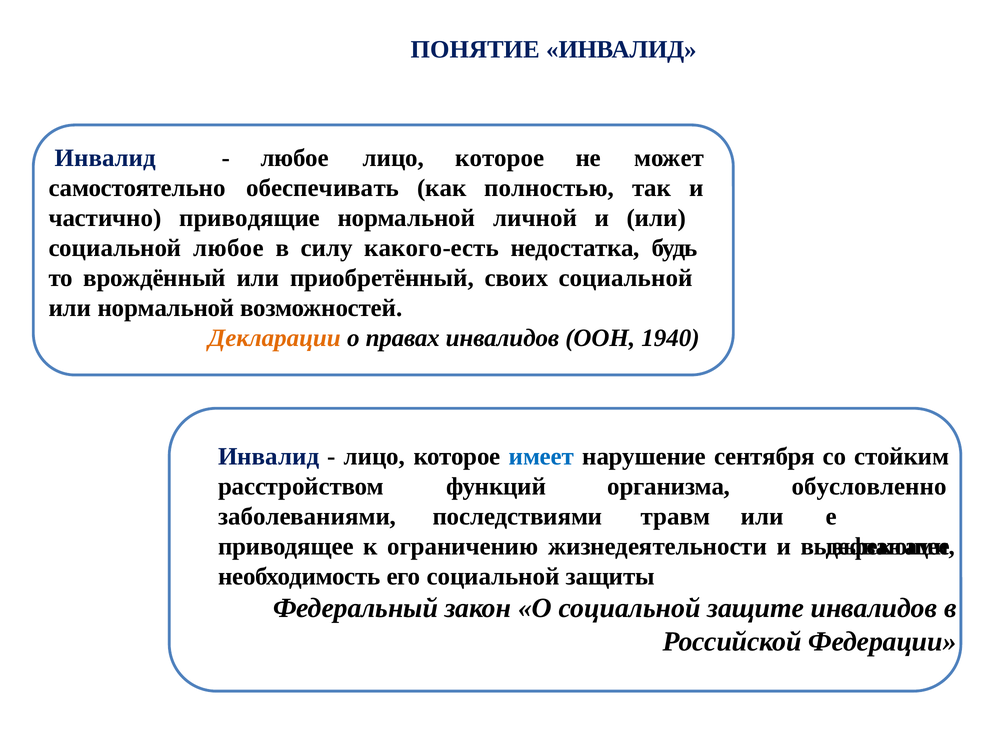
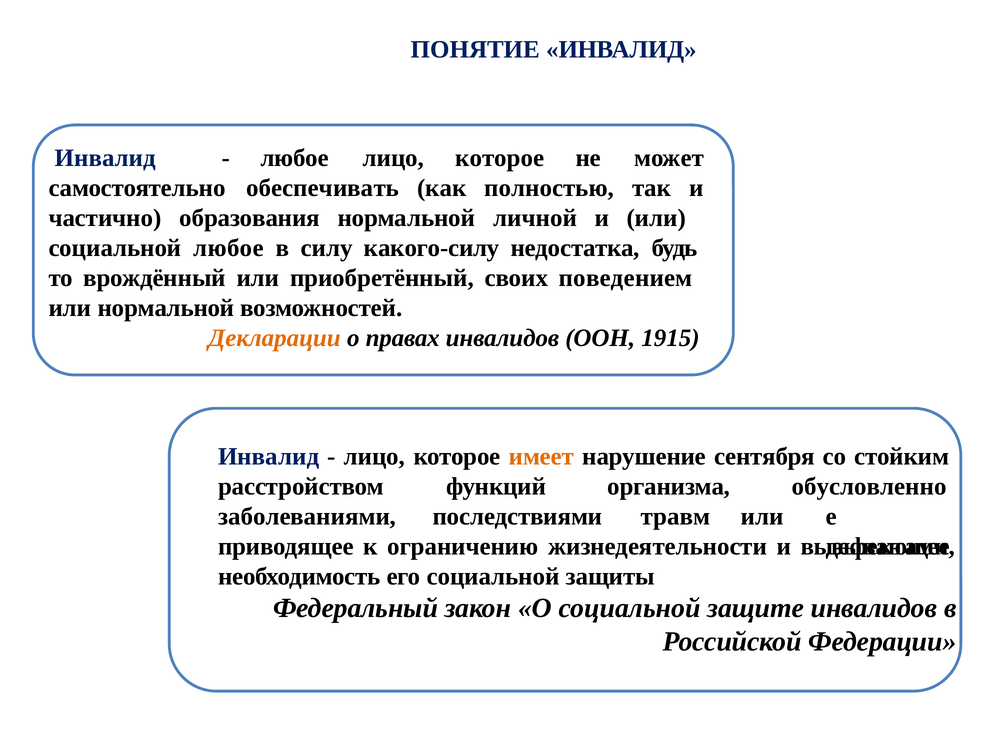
приводящие: приводящие -> образования (250, 218)
какого-есть: какого-есть -> какого-силу (432, 248)
своих социальной: социальной -> поведением (626, 278)
1940: 1940 -> 1915 (670, 338)
имеет colour: blue -> orange (541, 456)
